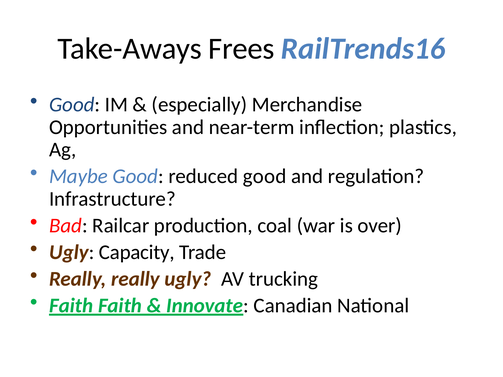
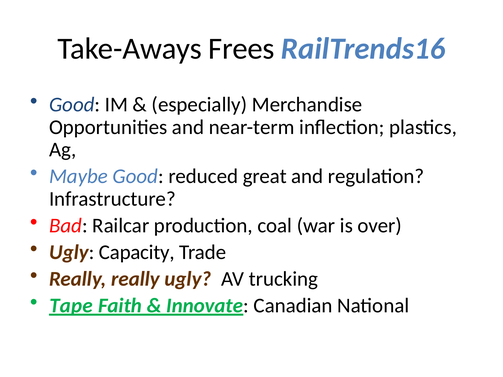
reduced good: good -> great (265, 177)
Faith: Faith -> Tape (71, 306)
